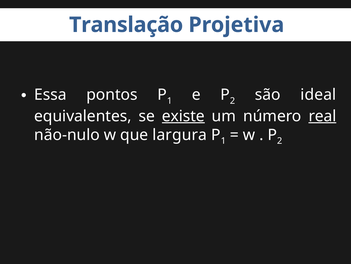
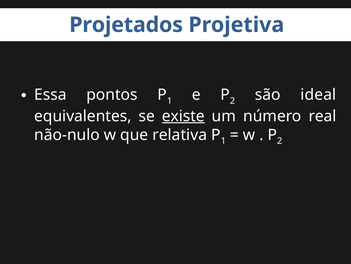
Translação: Translação -> Projetados (126, 25)
real underline: present -> none (322, 116)
largura: largura -> relativa (180, 135)
